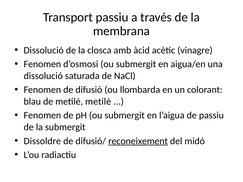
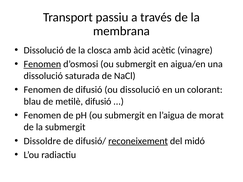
Fenomen underline: none -> present (42, 64)
ou llombarda: llombarda -> dissolució (140, 90)
metilè metilè: metilè -> difusió (98, 102)
de passiu: passiu -> morat (211, 116)
